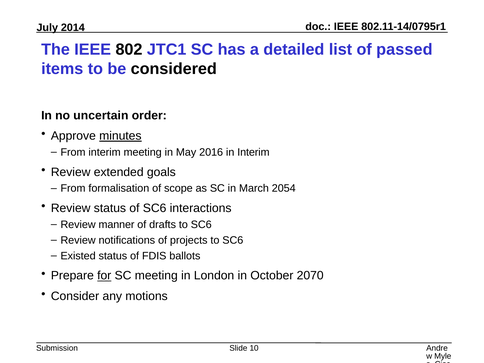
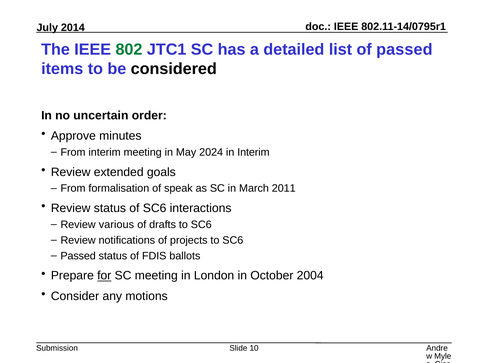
802 colour: black -> green (129, 50)
minutes underline: present -> none (120, 136)
2016: 2016 -> 2024 (211, 152)
scope: scope -> speak (178, 188)
2054: 2054 -> 2011 (284, 188)
manner: manner -> various (116, 225)
Existed: Existed -> Passed (78, 256)
2070: 2070 -> 2004 (310, 276)
